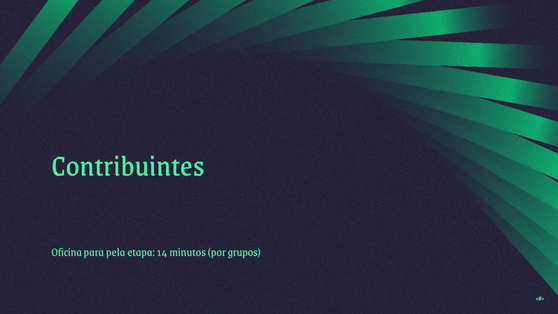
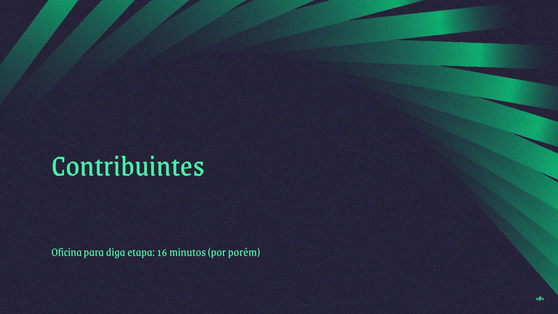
pela: pela -> diga (116, 252)
14: 14 -> 16 (162, 252)
grupos: grupos -> porém (244, 252)
